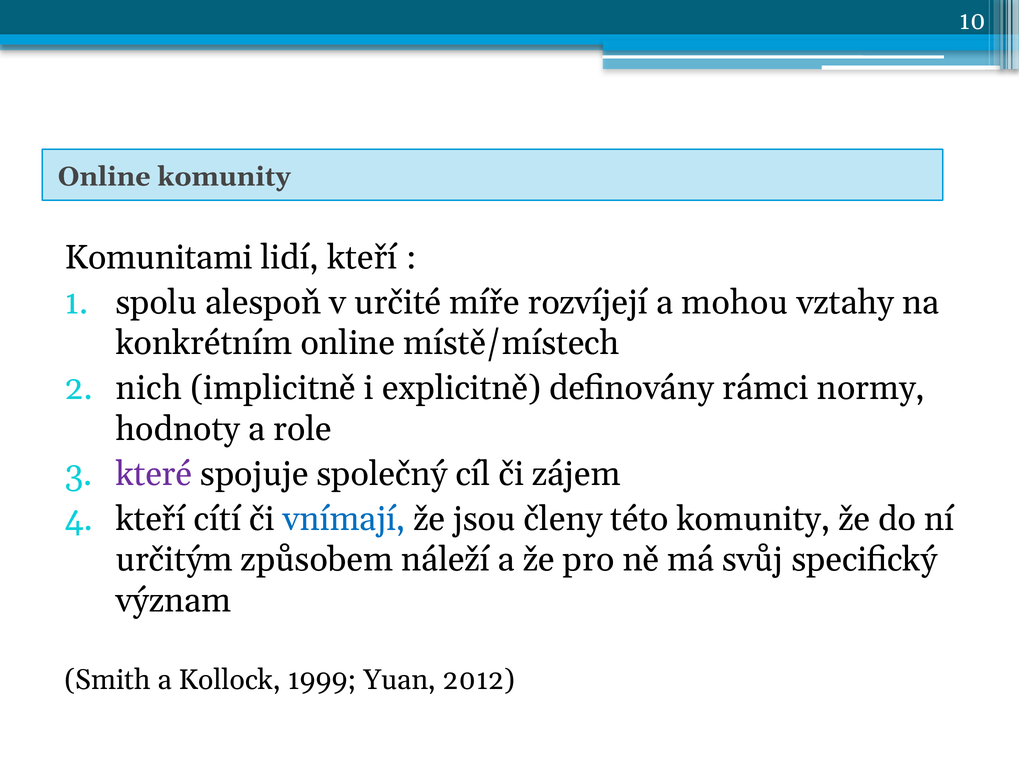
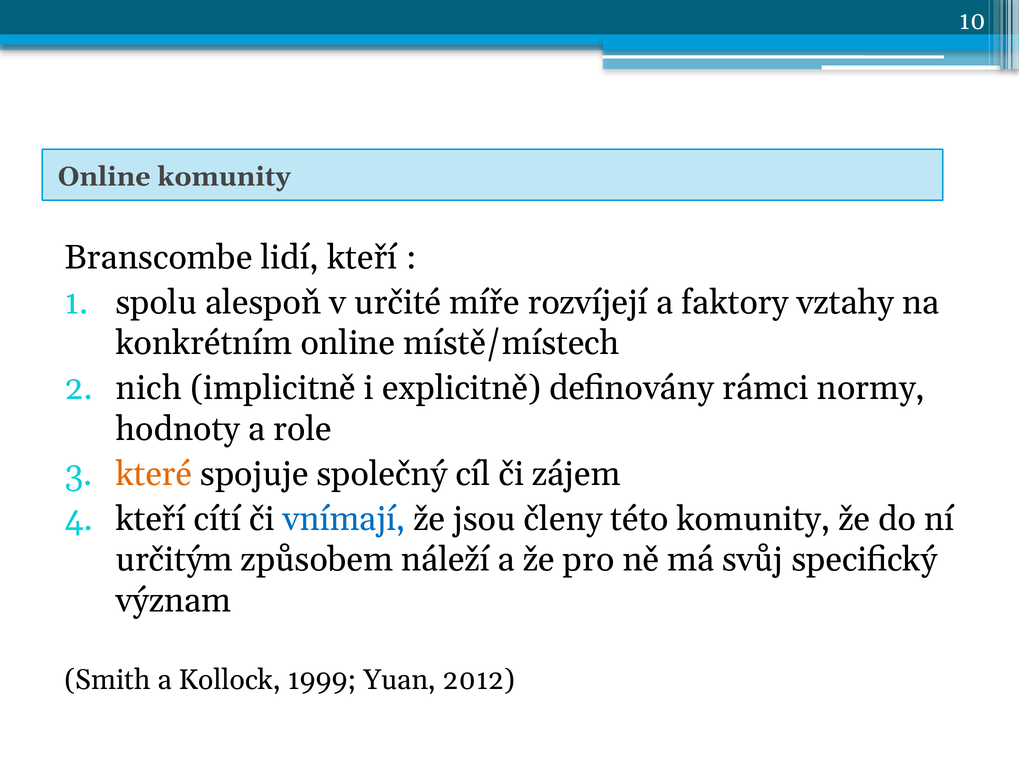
Komunitami: Komunitami -> Branscombe (159, 257)
mohou: mohou -> faktory (735, 302)
které colour: purple -> orange (154, 474)
